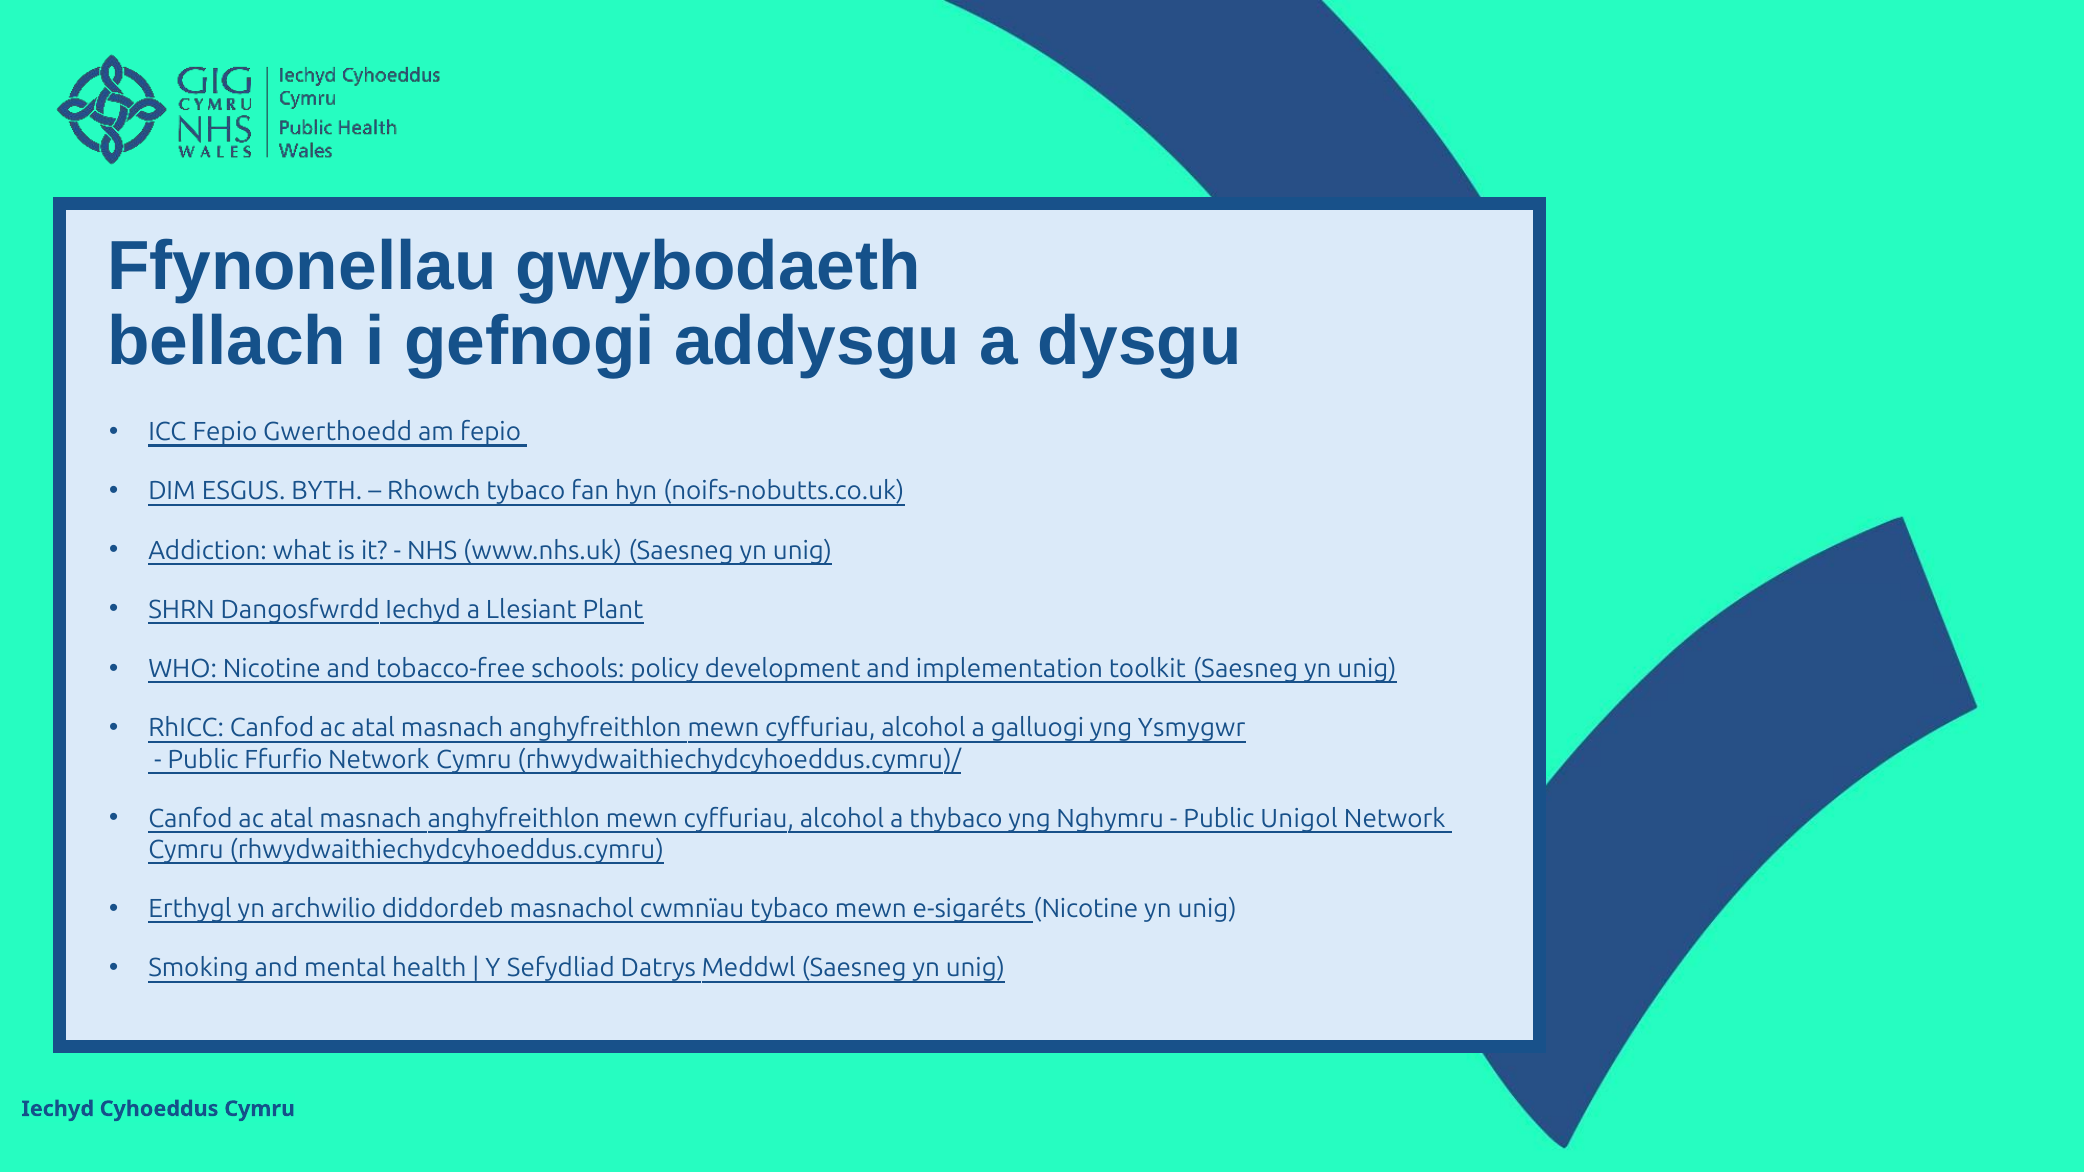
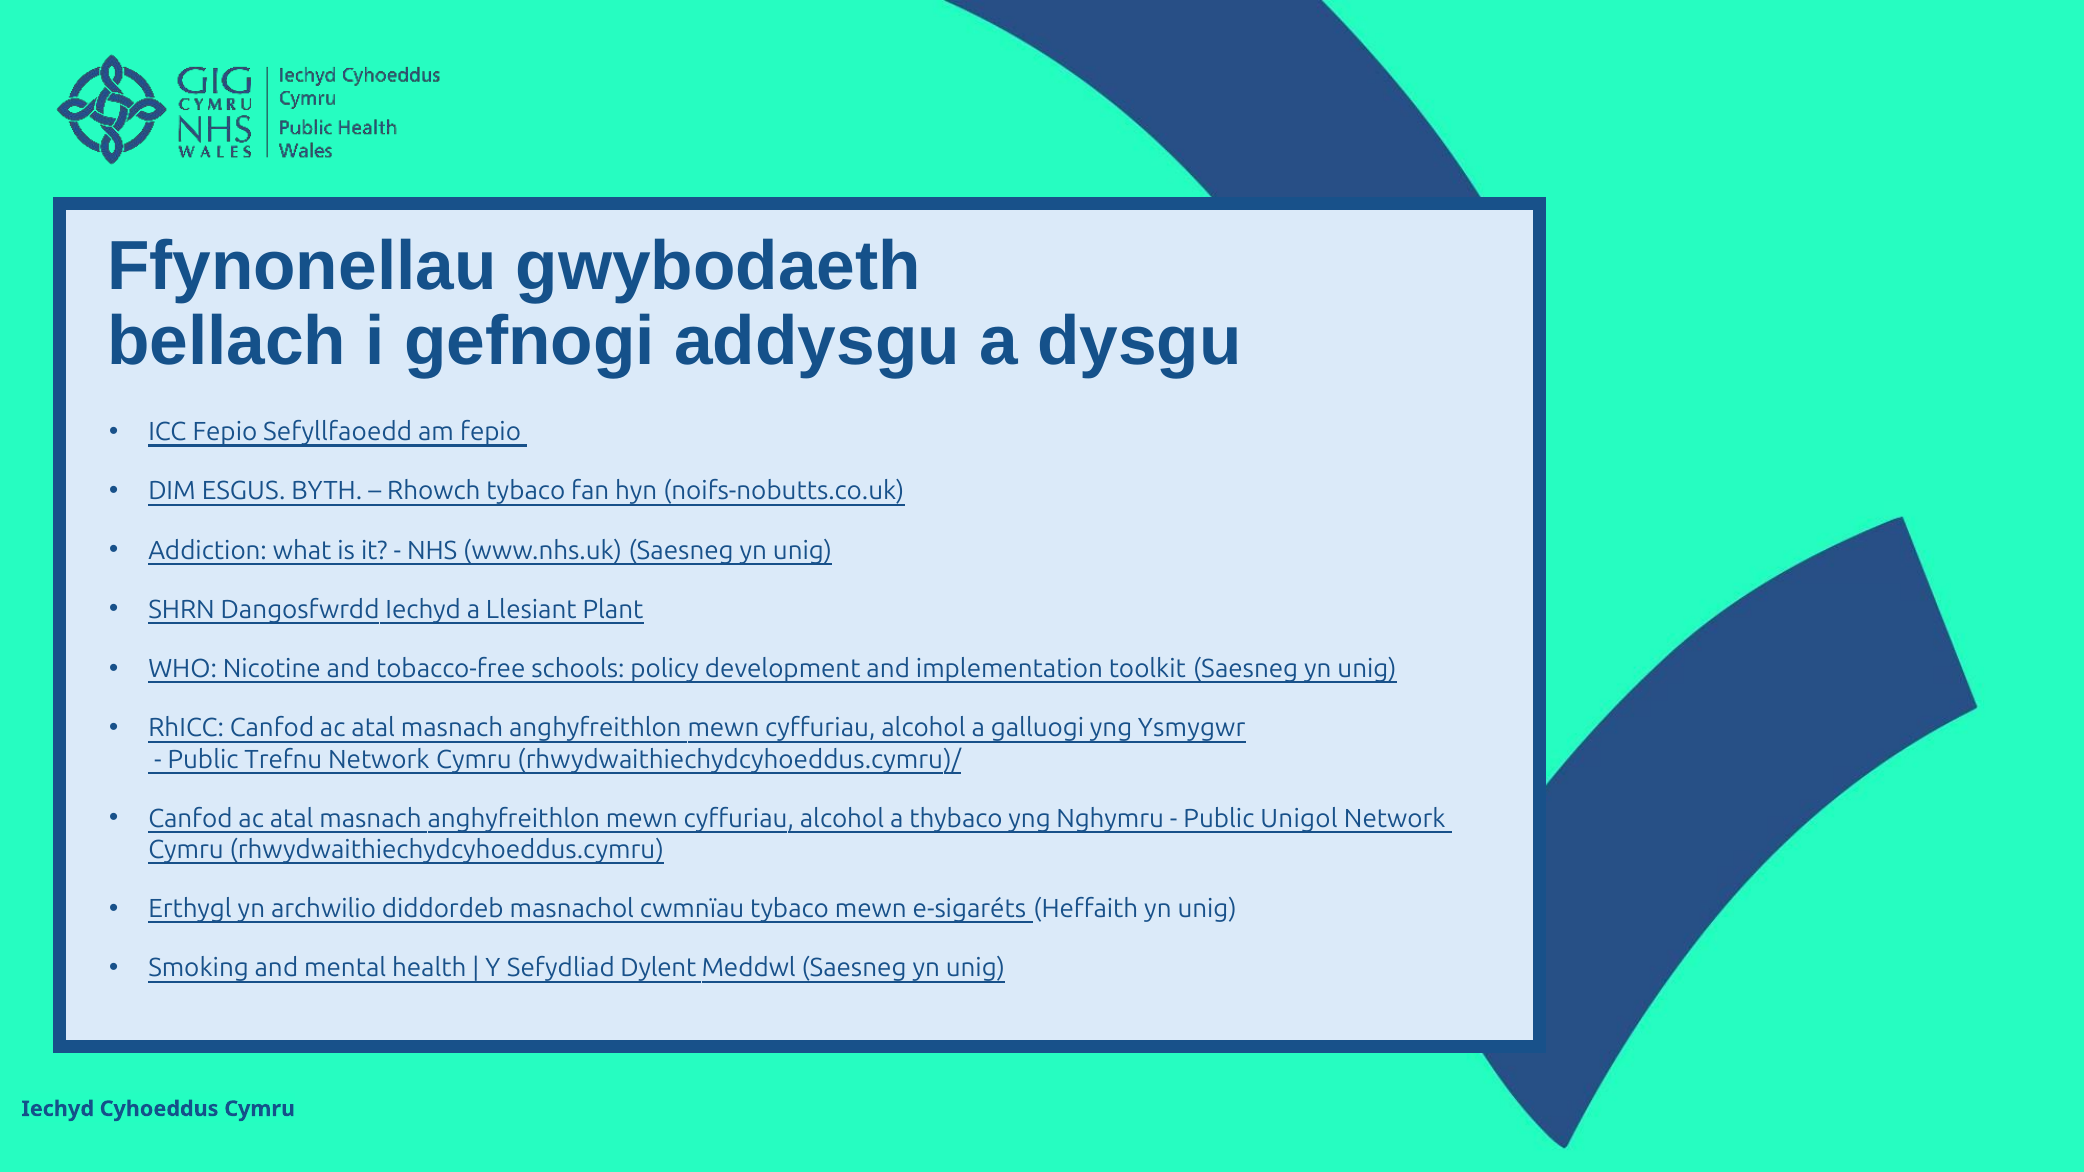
Gwerthoedd: Gwerthoedd -> Sefyllfaoedd (338, 432)
Ffurfio: Ffurfio -> Trefnu (283, 760)
e-sigaréts Nicotine: Nicotine -> Heffaith (1086, 909)
Datrys: Datrys -> Dylent (658, 969)
